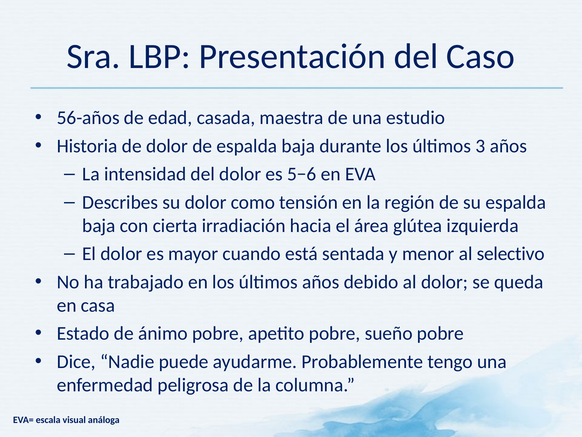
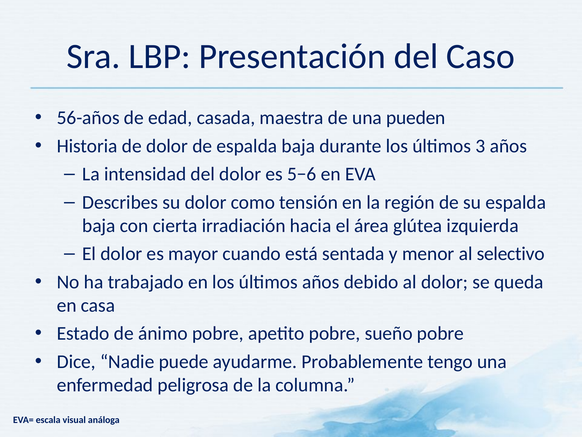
estudio: estudio -> pueden (416, 118)
